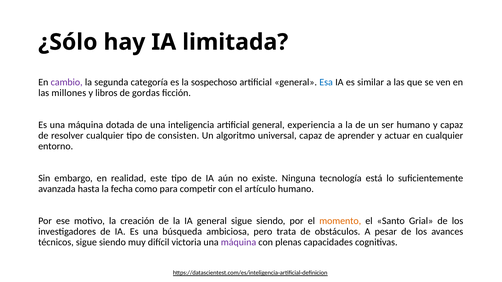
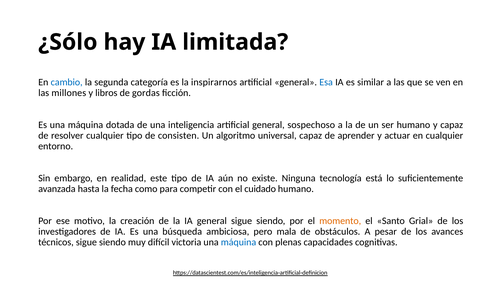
cambio colour: purple -> blue (67, 82)
sospechoso: sospechoso -> inspirarnos (214, 82)
experiencia: experiencia -> sospechoso (311, 125)
artículo: artículo -> cuidado (260, 189)
trata: trata -> mala (286, 232)
máquina colour: purple -> blue (239, 242)
